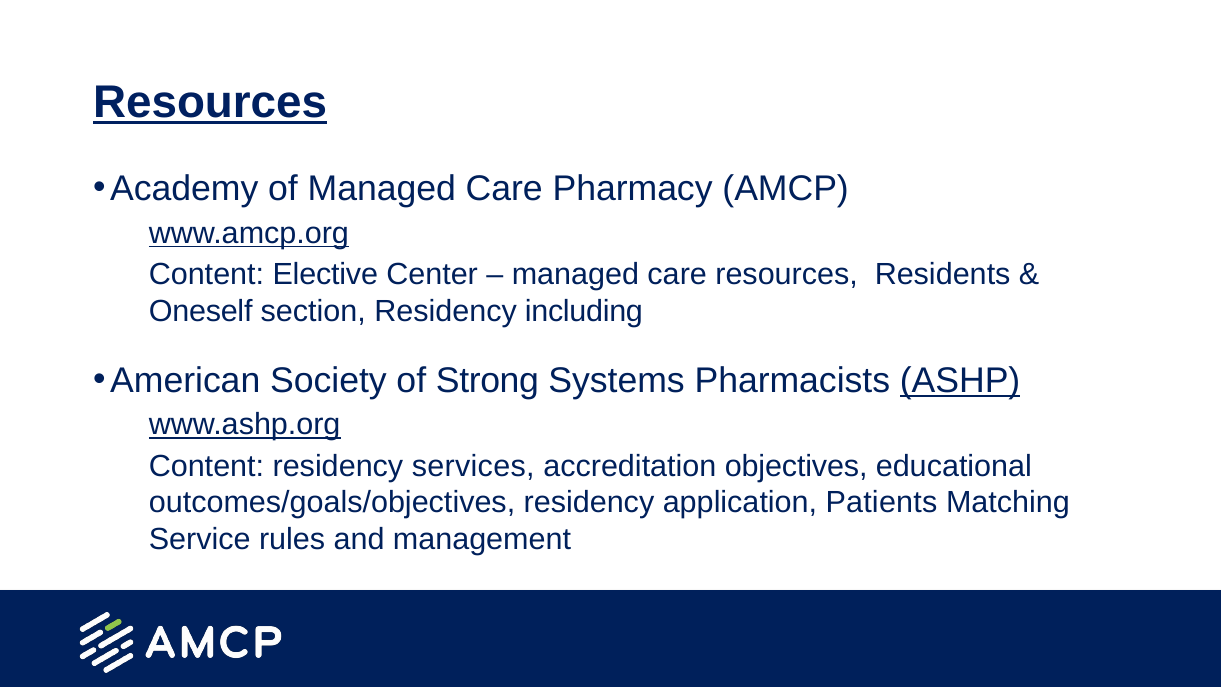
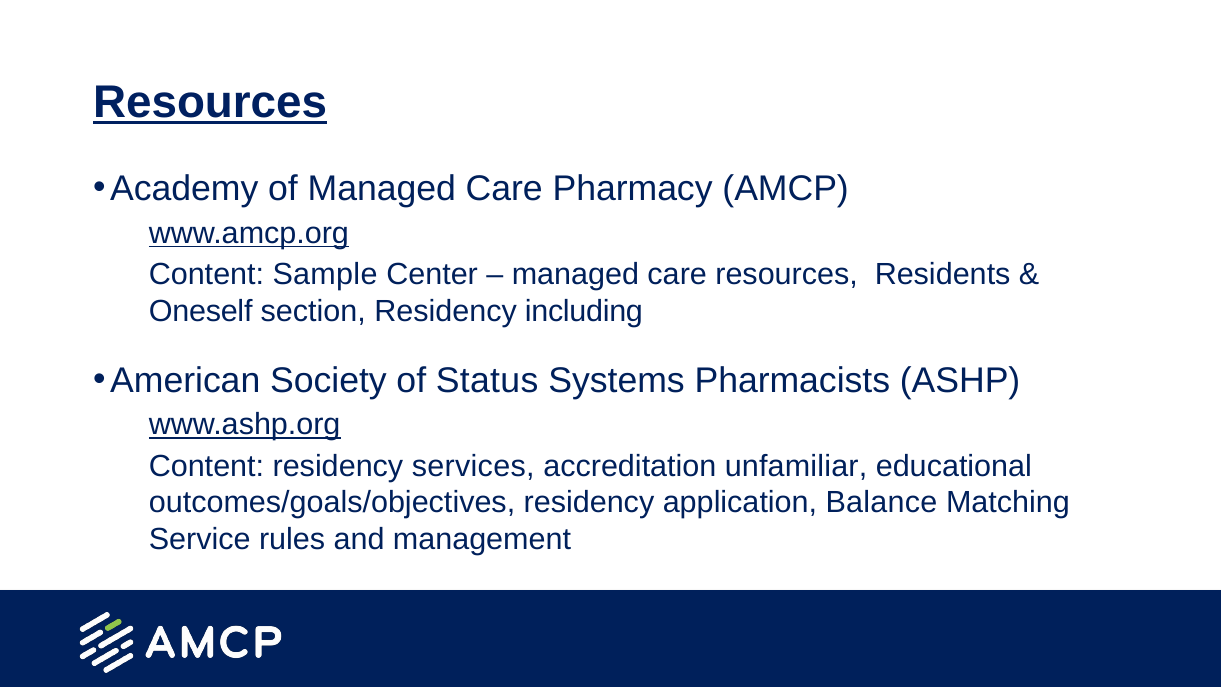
Elective: Elective -> Sample (325, 274)
Strong: Strong -> Status (487, 380)
ASHP underline: present -> none (960, 380)
objectives: objectives -> unfamiliar (796, 466)
Patients: Patients -> Balance (881, 503)
